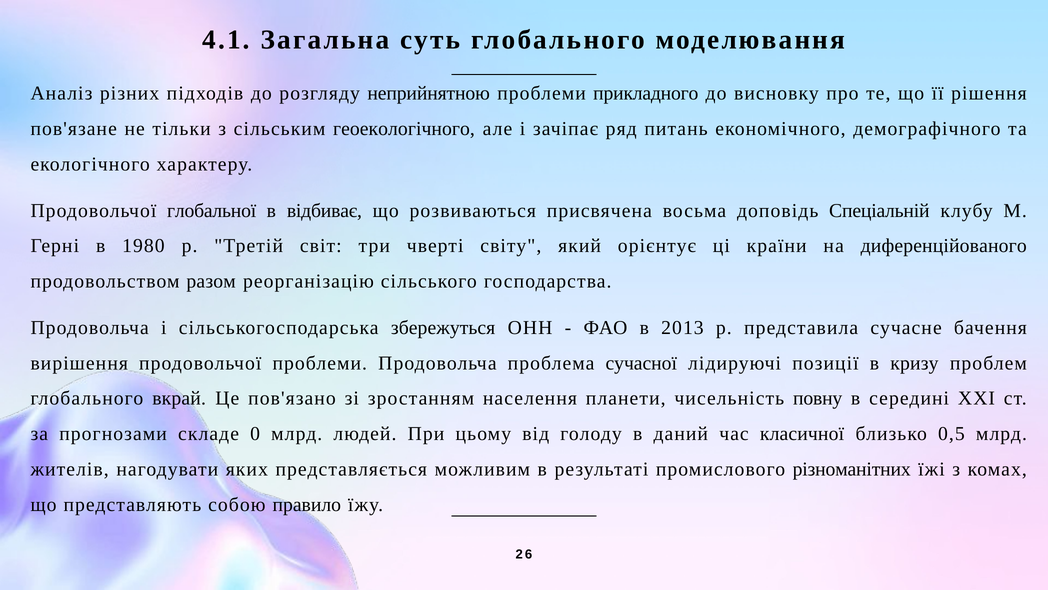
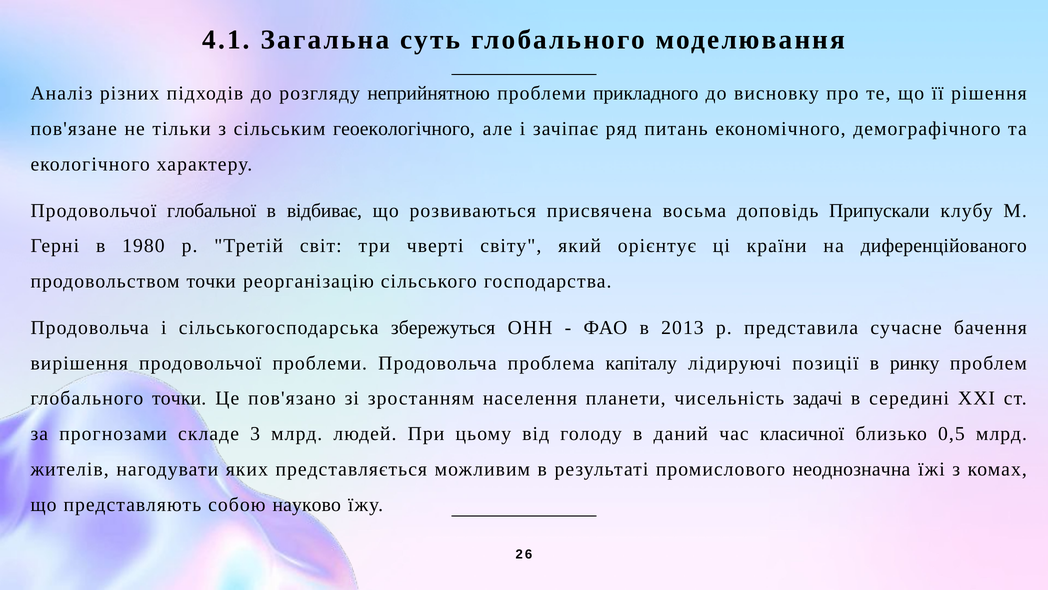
Спеціальній: Спеціальній -> Припускали (879, 210)
продовольством разом: разом -> точки (211, 281)
сучасної: сучасної -> капіталу (641, 363)
кризу: кризу -> ринку (915, 363)
глобального вкрай: вкрай -> точки (179, 398)
повну: повну -> задачі (818, 398)
0: 0 -> 3 (255, 433)
різноманітних: різноманітних -> неоднозначна (852, 469)
правило: правило -> науково (307, 504)
